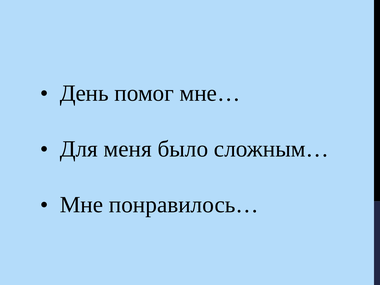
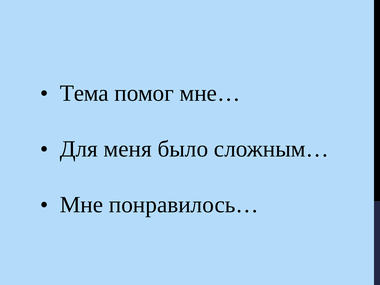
День: День -> Тема (84, 93)
